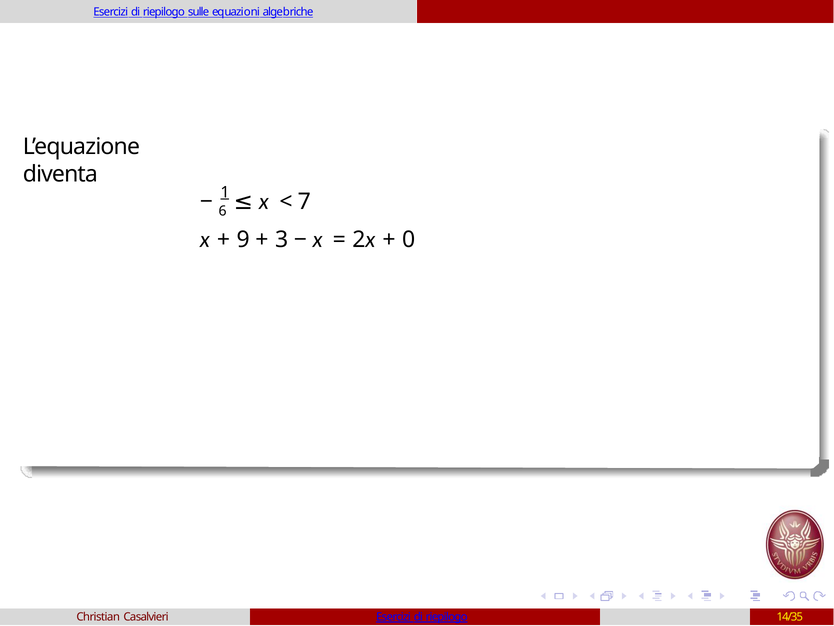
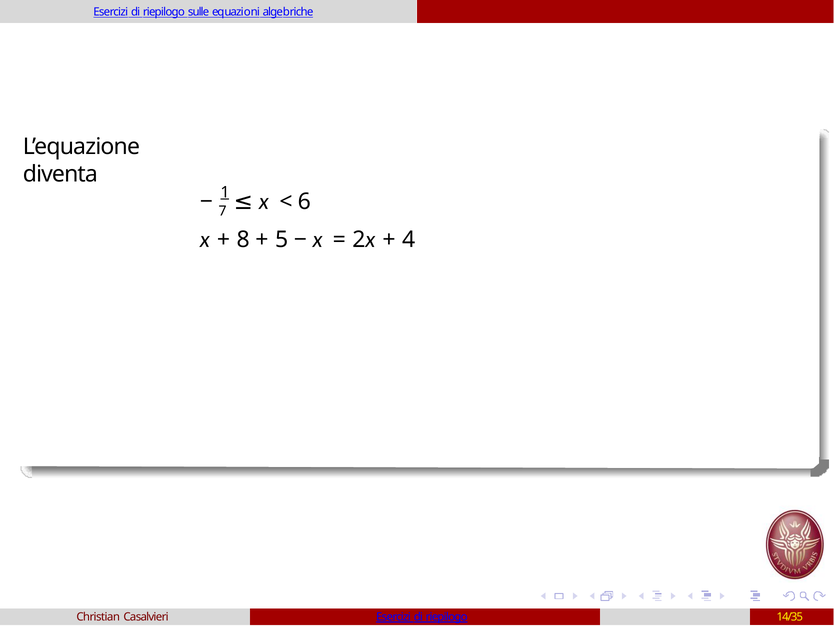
6: 6 -> 7 (223, 211)
7: 7 -> 6 (304, 202)
9: 9 -> 8 (243, 239)
3: 3 -> 5 (282, 239)
0: 0 -> 4 (409, 239)
